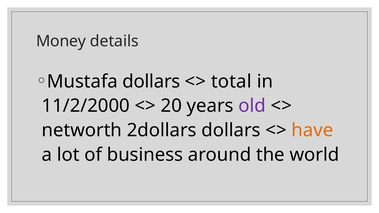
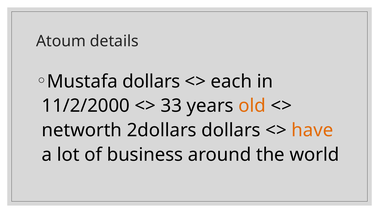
Money: Money -> Atoum (61, 41)
total: total -> each (231, 81)
20: 20 -> 33 (171, 106)
old colour: purple -> orange (252, 106)
